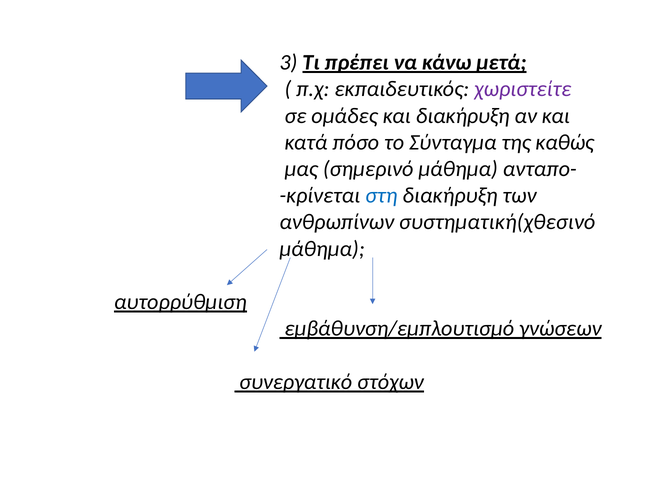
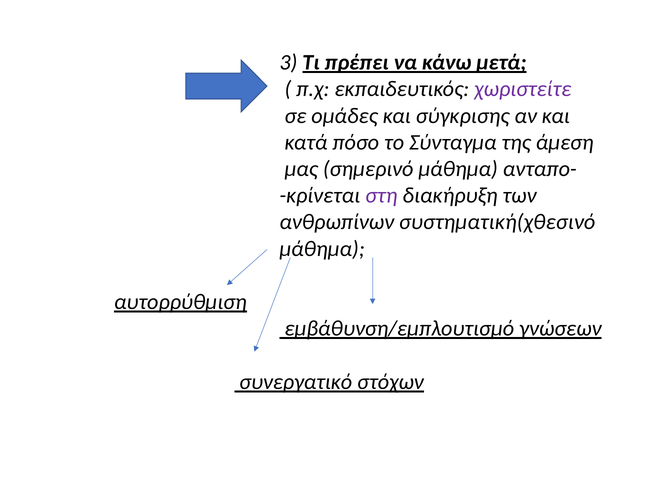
και διακήρυξη: διακήρυξη -> σύγκρισης (463, 116)
καθώς: καθώς -> άμεση (565, 142)
στη colour: blue -> purple (381, 195)
